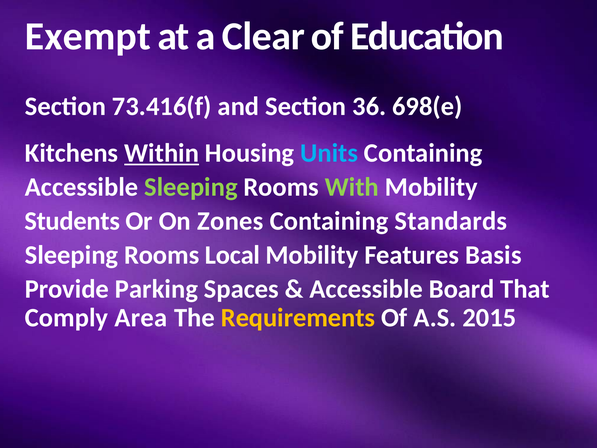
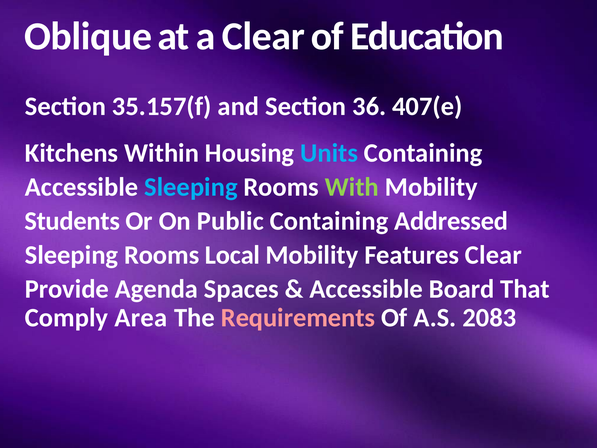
Exempt: Exempt -> Oblique (88, 36)
73.416(f: 73.416(f -> 35.157(f (162, 106)
698(e: 698(e -> 407(e (427, 106)
Within underline: present -> none (162, 153)
Sleeping colour: light green -> light blue (191, 187)
Zones: Zones -> Public (230, 221)
Standards: Standards -> Addressed (451, 221)
Features Basis: Basis -> Clear (493, 255)
Parking: Parking -> Agenda (157, 289)
Requirements colour: yellow -> pink (298, 318)
2015: 2015 -> 2083 (489, 318)
